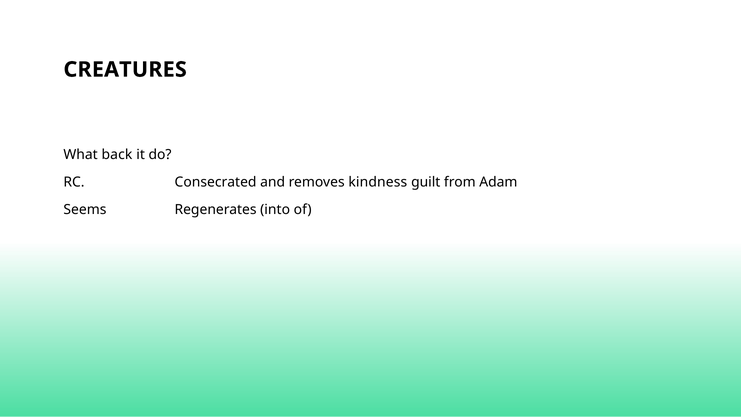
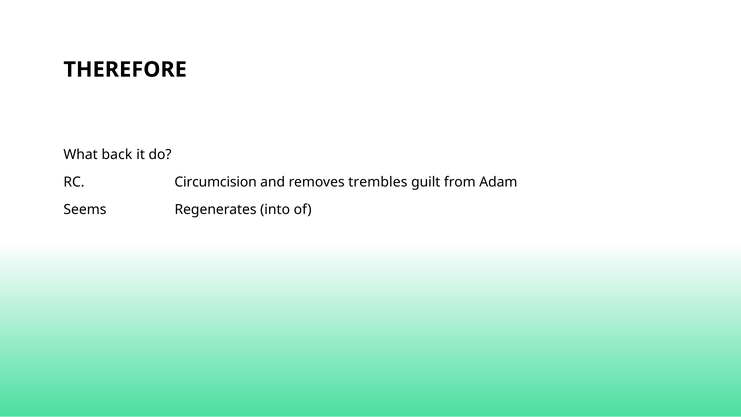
CREATURES: CREATURES -> THEREFORE (125, 70)
Consecrated: Consecrated -> Circumcision (216, 182)
kindness: kindness -> trembles (378, 182)
